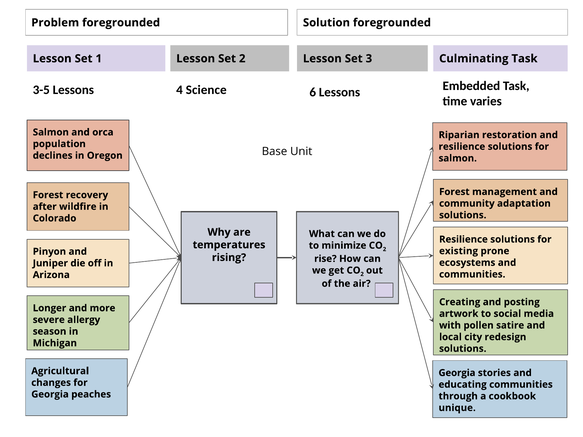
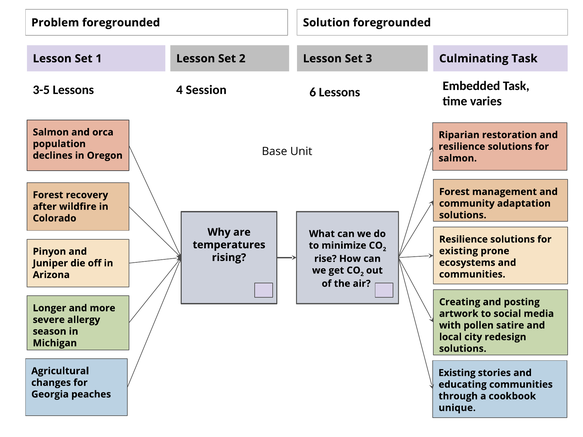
Science: Science -> Session (206, 90)
Georgia: Georgia -> Existing (457, 373)
